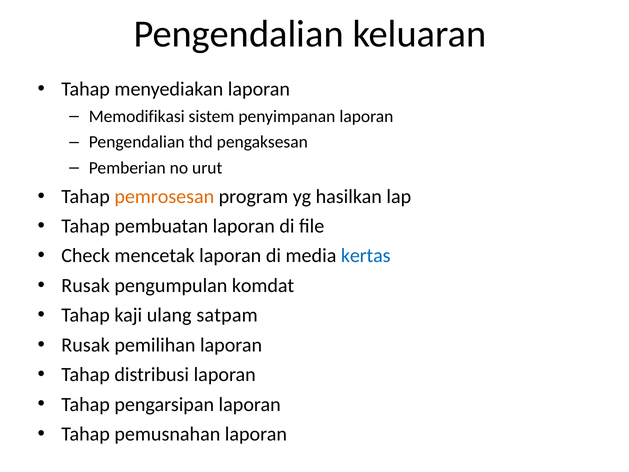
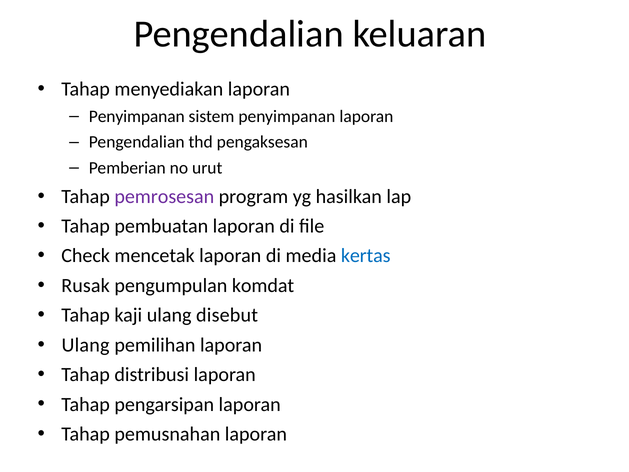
Memodifikasi: Memodifikasi -> Penyimpanan (137, 116)
pemrosesan colour: orange -> purple (164, 196)
satpam: satpam -> disebut (227, 315)
Rusak: Rusak -> Ulang (86, 345)
